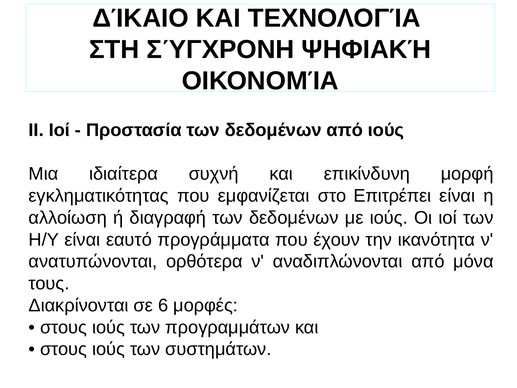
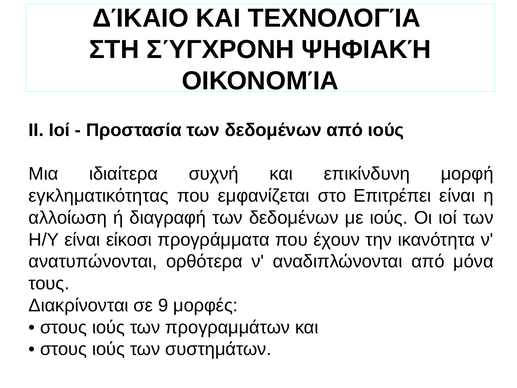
εαυτό: εαυτό -> είκοσι (129, 239)
6: 6 -> 9 (163, 305)
